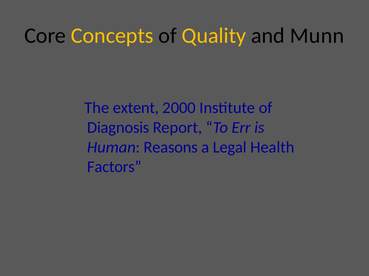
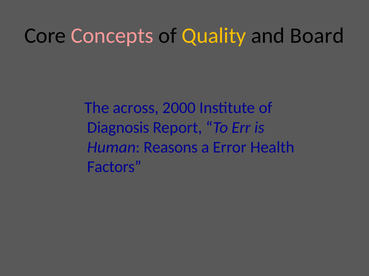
Concepts colour: yellow -> pink (112, 36)
Munn: Munn -> Board (317, 36)
extent: extent -> across (136, 108)
Legal: Legal -> Error (230, 148)
